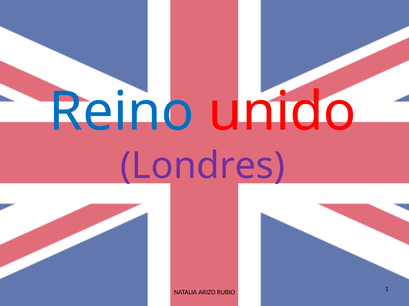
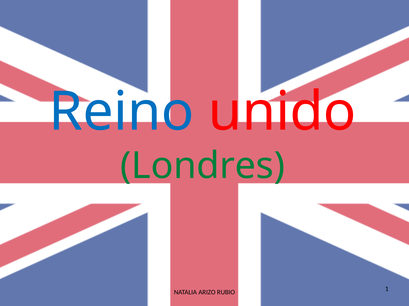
Londres colour: purple -> green (203, 166)
